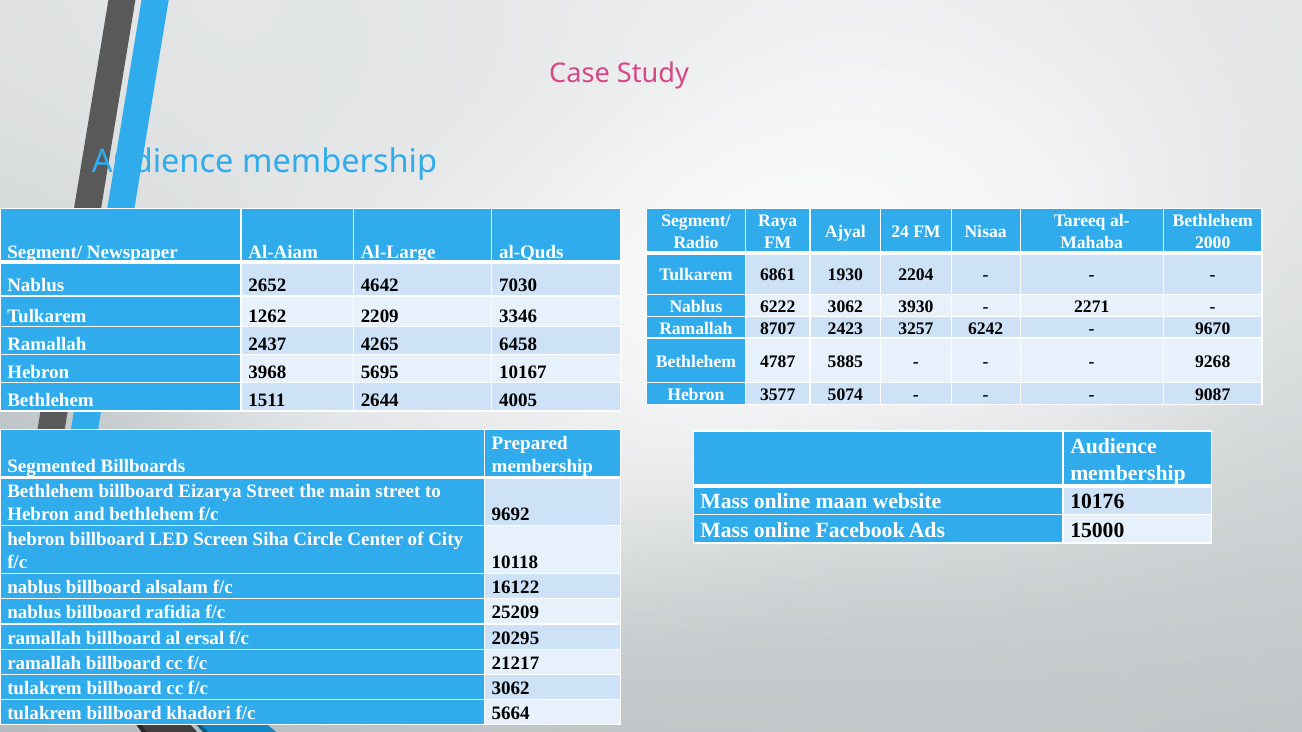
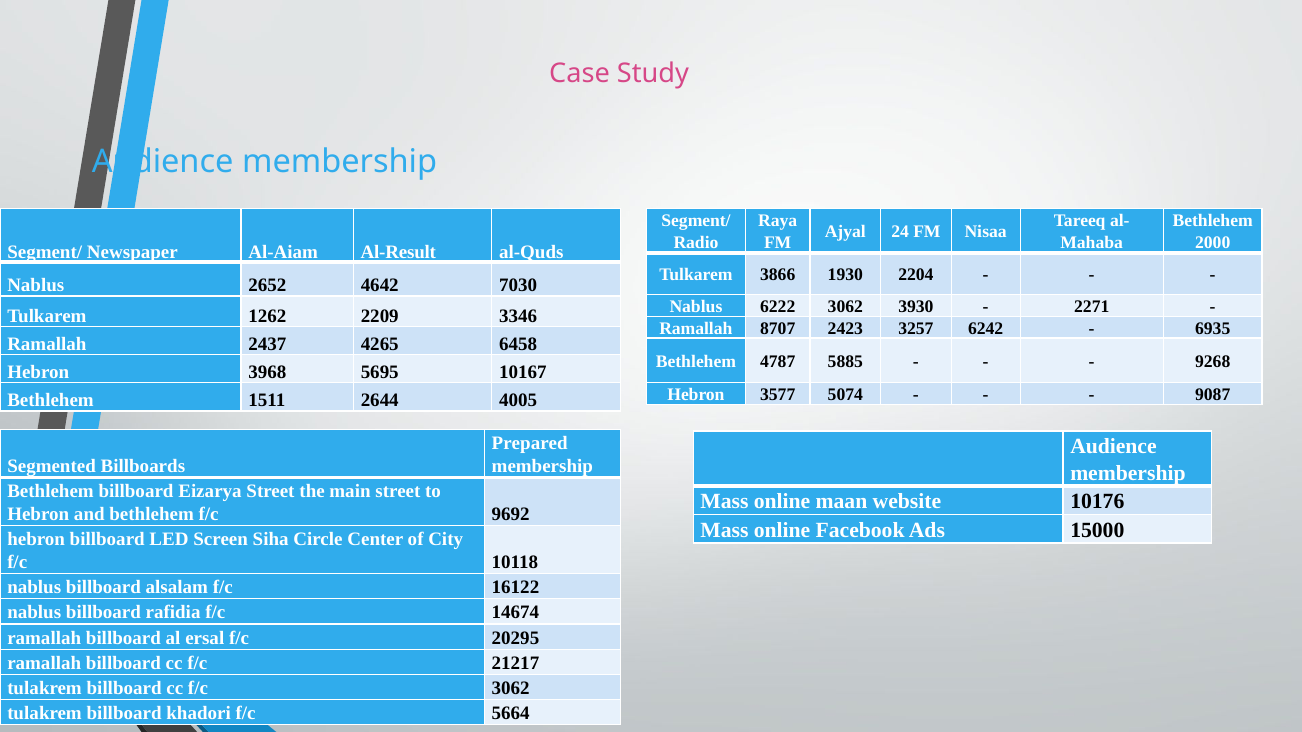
Al-Large: Al-Large -> Al-Result (398, 252)
6861: 6861 -> 3866 (778, 275)
9670: 9670 -> 6935 (1213, 328)
25209: 25209 -> 14674 (515, 613)
